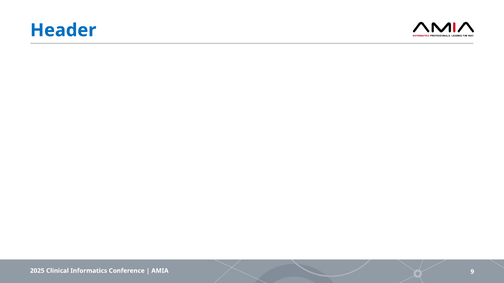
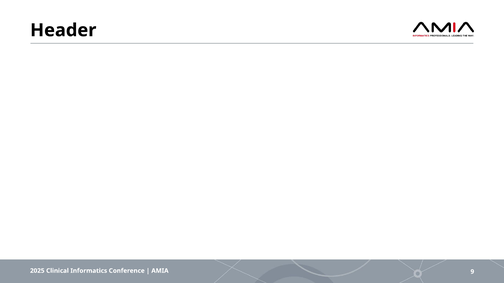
Header colour: blue -> black (63, 30)
